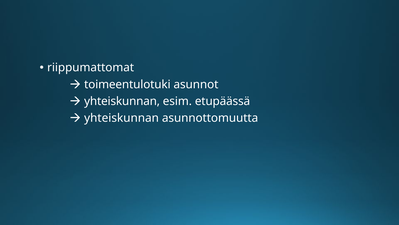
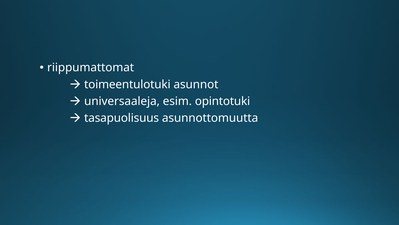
yhteiskunnan: yhteiskunnan -> universaaleja (122, 101)
etupäässä: etupäässä -> opintotuki (223, 101)
yhteiskunnan: yhteiskunnan -> tasapuolisuus (122, 118)
